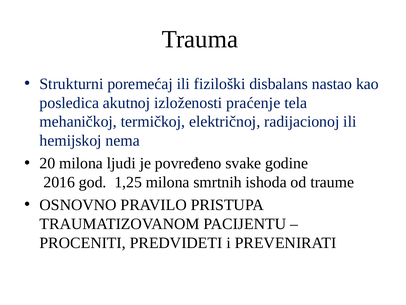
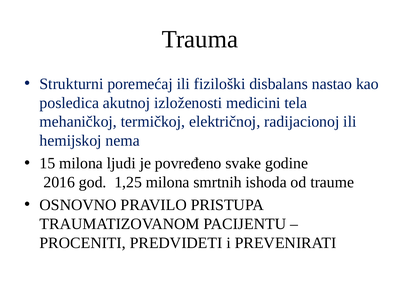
praćenje: praćenje -> medicini (253, 103)
20: 20 -> 15 (47, 163)
